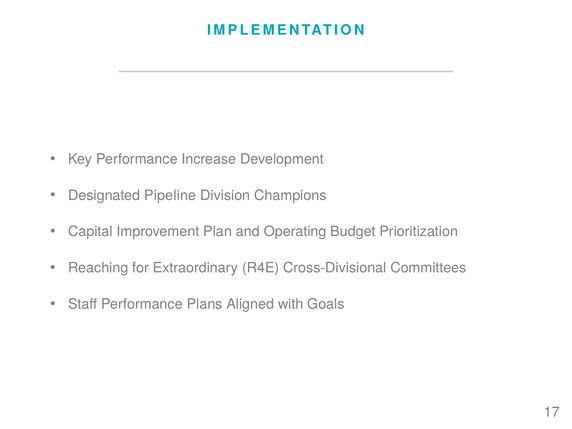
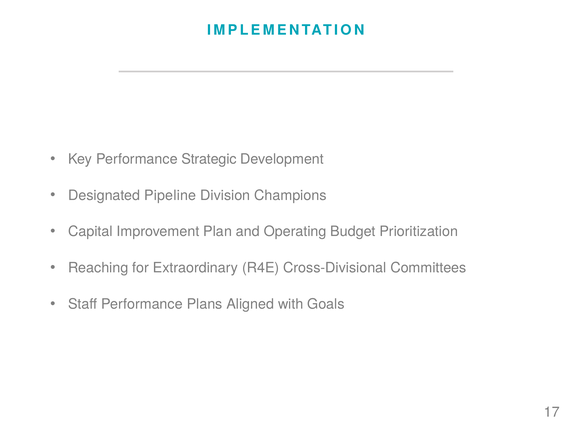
Increase: Increase -> Strategic (209, 159)
